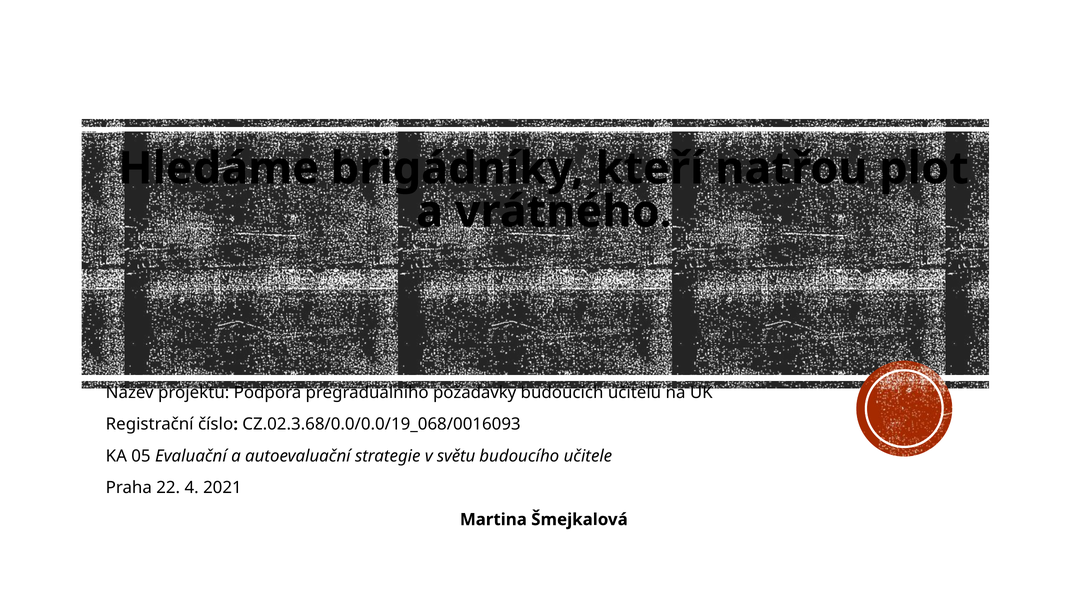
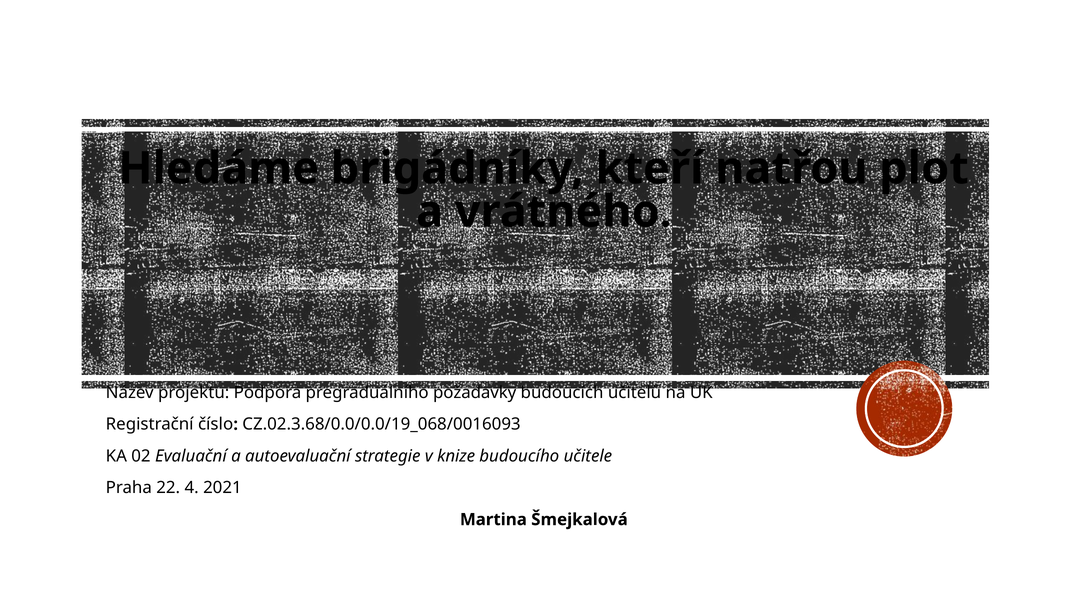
05: 05 -> 02 (141, 457)
světu: světu -> knize (456, 457)
